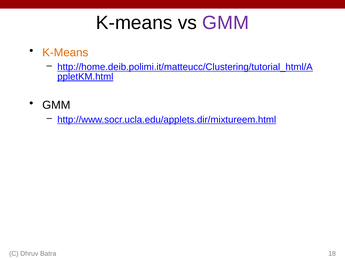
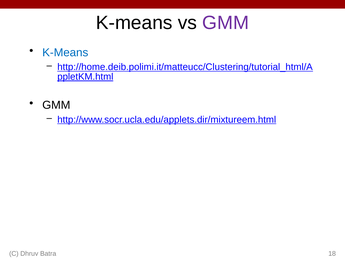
K-Means colour: orange -> blue (65, 53)
